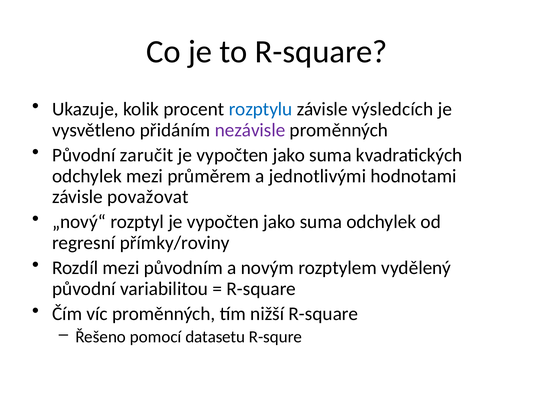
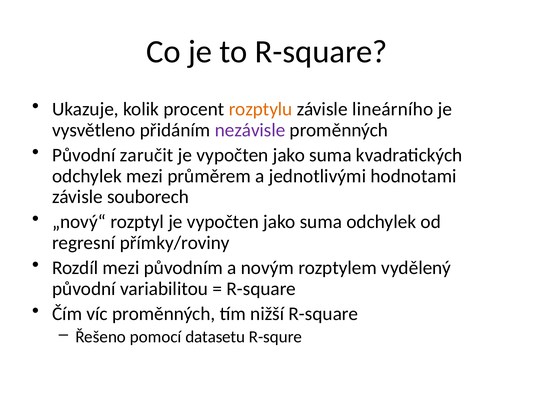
rozptylu colour: blue -> orange (261, 109)
výsledcích: výsledcích -> lineárního (393, 109)
považovat: považovat -> souborech (148, 197)
